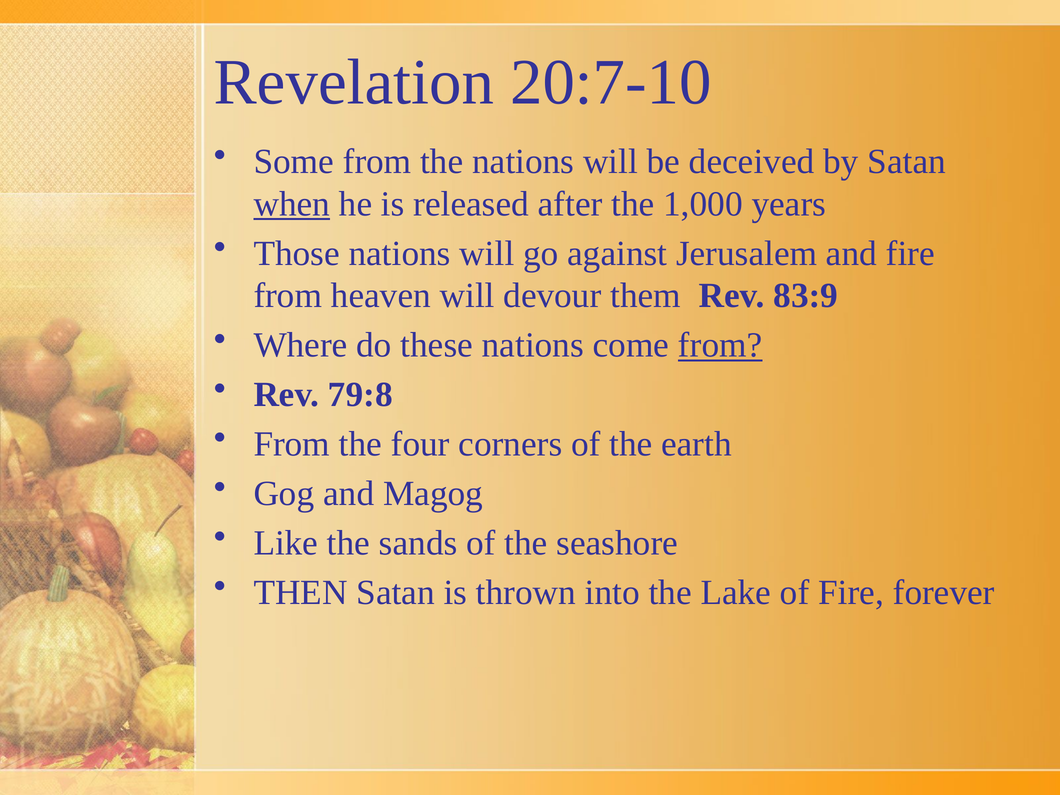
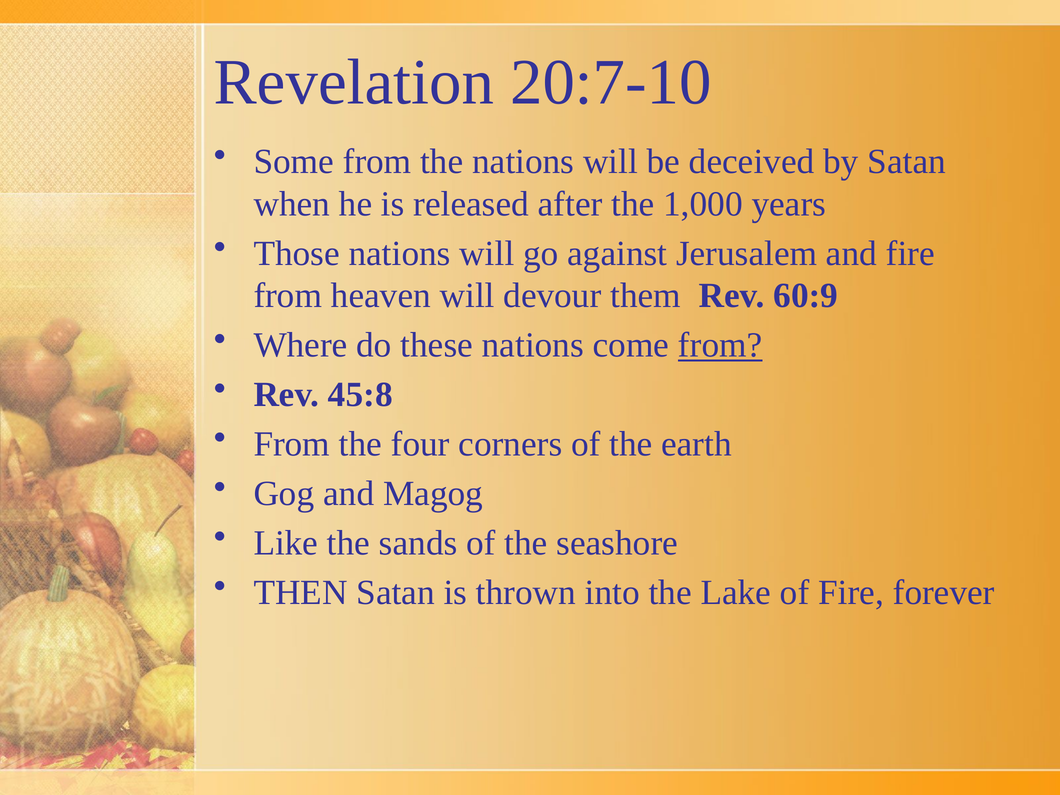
when underline: present -> none (292, 204)
83:9: 83:9 -> 60:9 (806, 296)
79:8: 79:8 -> 45:8 (360, 395)
